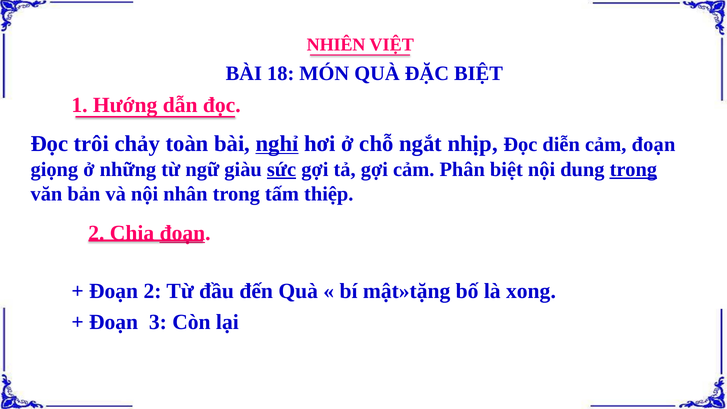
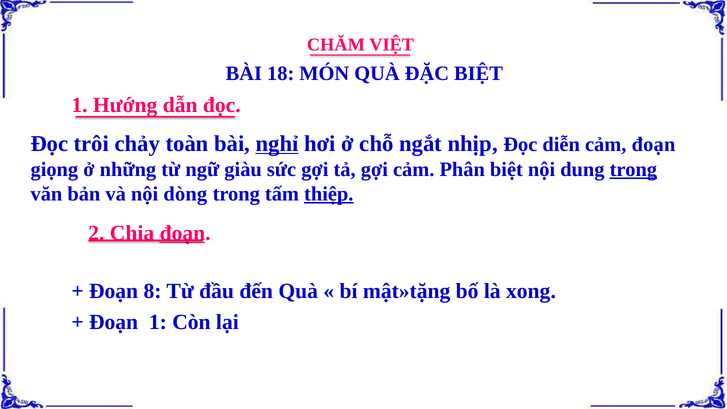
NHIÊN: NHIÊN -> CHĂM (336, 45)
sức underline: present -> none (282, 169)
nhân: nhân -> dòng (185, 194)
thiệp underline: none -> present (329, 194)
Đoạn 2: 2 -> 8 (153, 290)
Đoạn 3: 3 -> 1 (158, 322)
